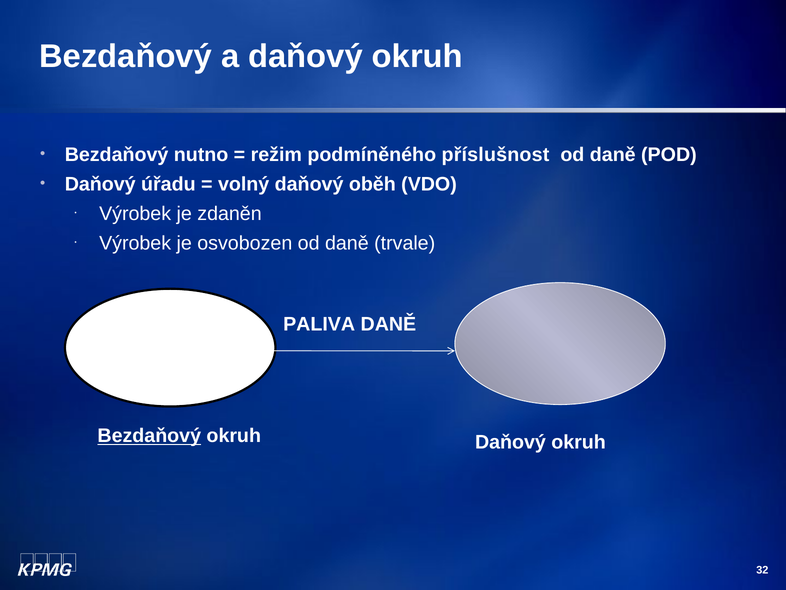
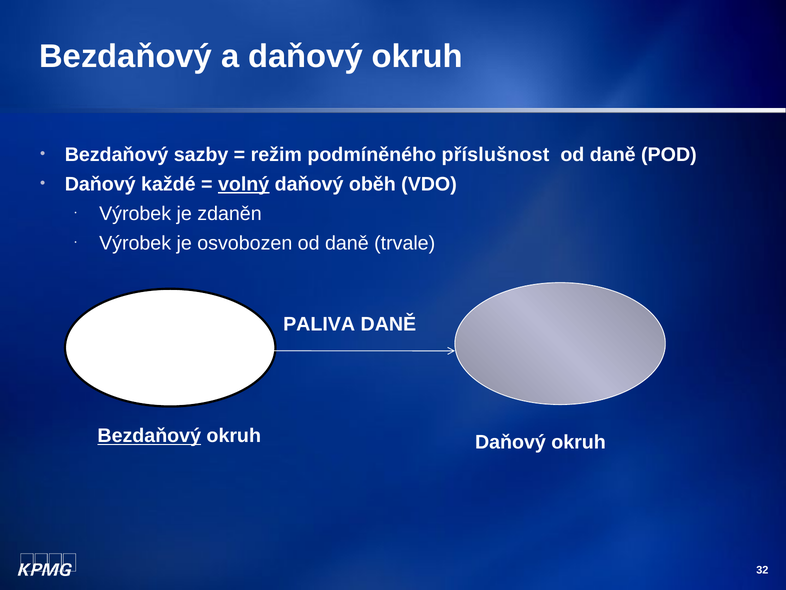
nutno: nutno -> sazby (201, 155)
úřadu: úřadu -> každé (168, 184)
volný underline: none -> present (244, 184)
